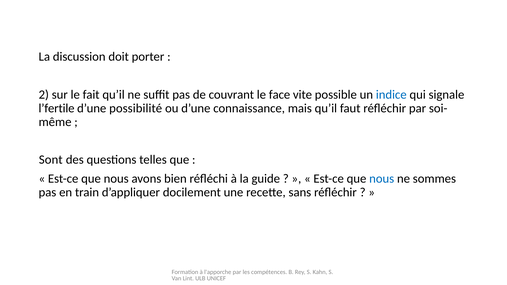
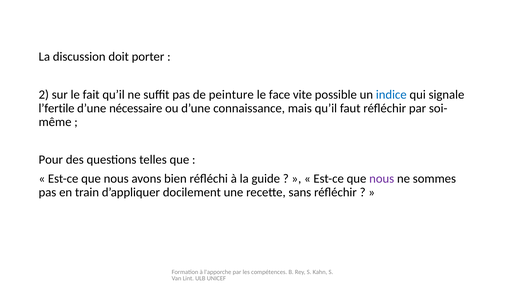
couvrant: couvrant -> peinture (231, 95)
possibilité: possibilité -> nécessaire (136, 108)
Sont: Sont -> Pour (51, 160)
nous colour: blue -> purple (382, 179)
